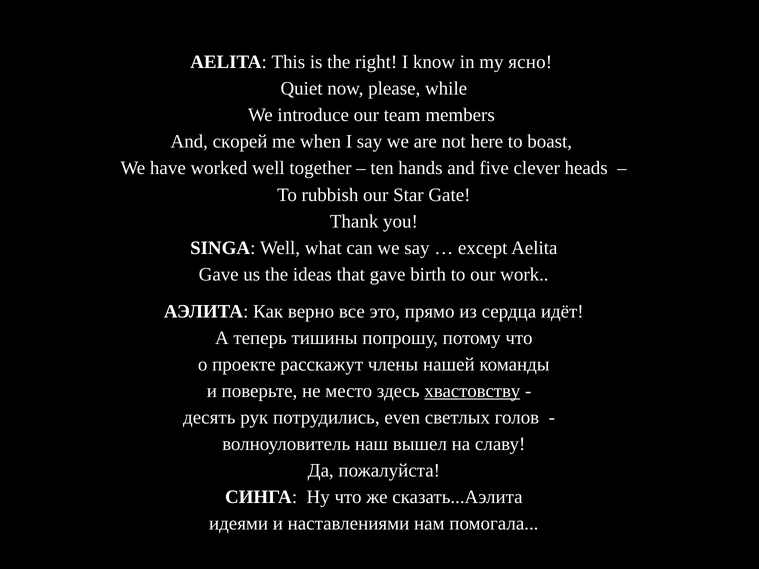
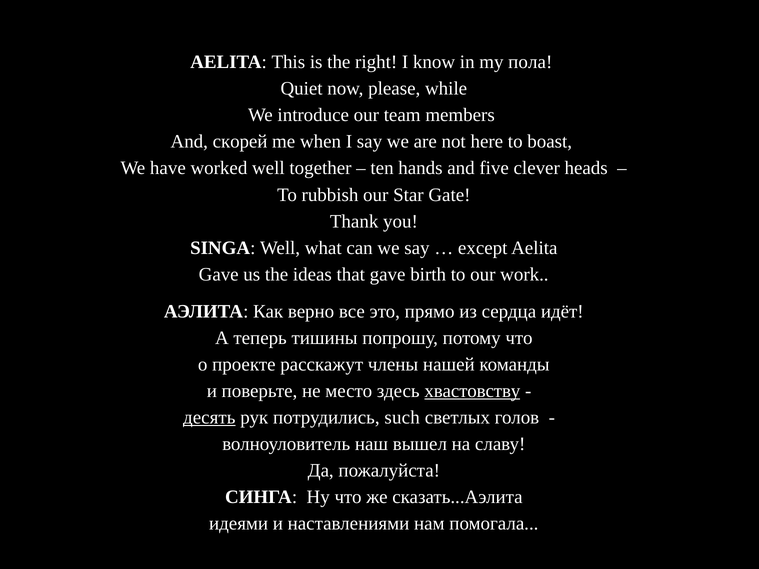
ясно: ясно -> пола (530, 62)
десять underline: none -> present (209, 418)
even: even -> such (402, 418)
